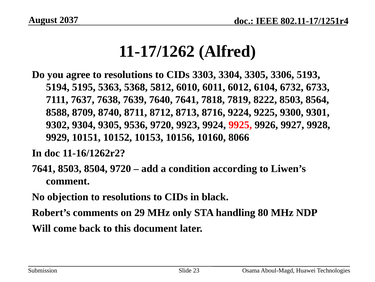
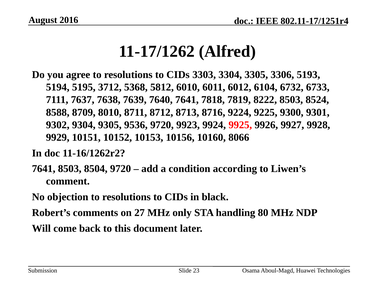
2037: 2037 -> 2016 (69, 20)
5363: 5363 -> 3712 (110, 87)
8564: 8564 -> 8524 (317, 100)
8740: 8740 -> 8010 (110, 112)
29: 29 -> 27 (140, 212)
